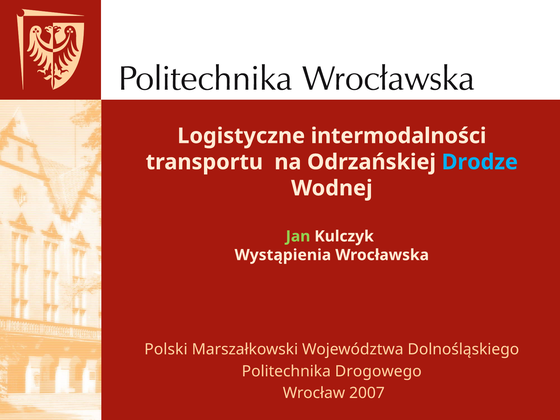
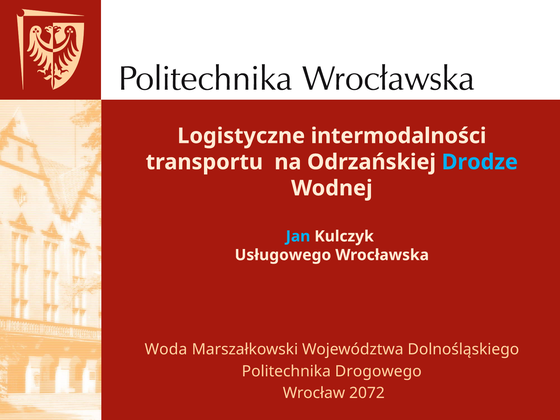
Jan colour: light green -> light blue (298, 236)
Wystąpienia: Wystąpienia -> Usługowego (283, 255)
Polski: Polski -> Woda (166, 349)
2007: 2007 -> 2072 (367, 393)
